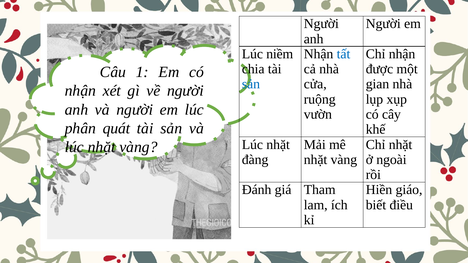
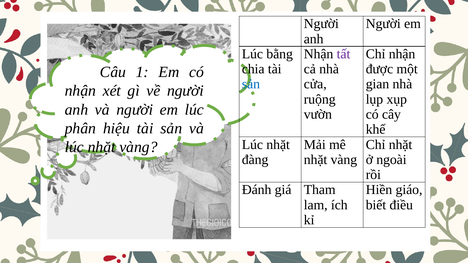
niềm: niềm -> bằng (280, 54)
tất colour: blue -> purple (343, 54)
quát: quát -> hiệu (116, 128)
